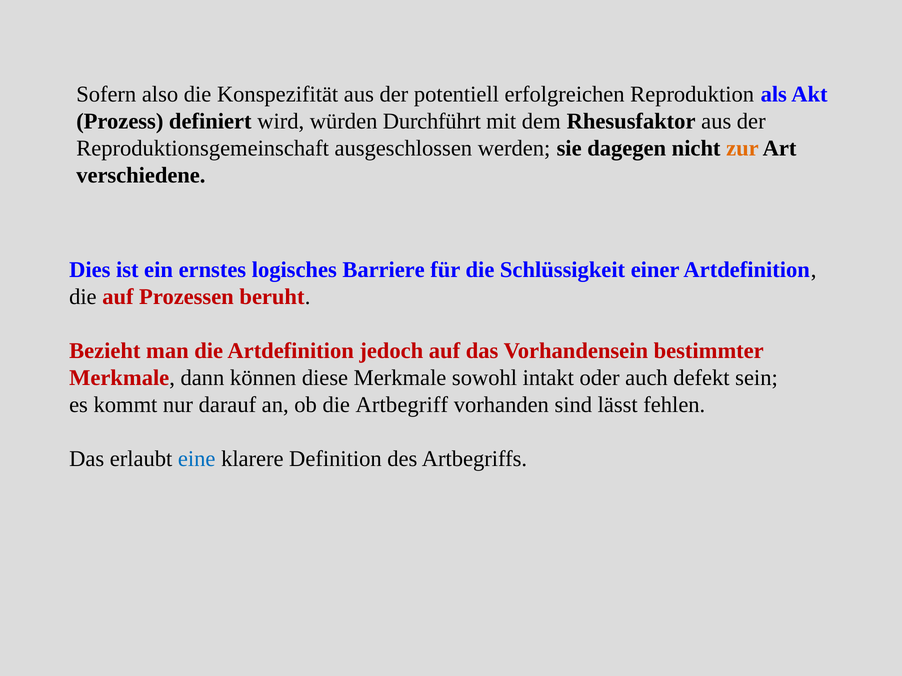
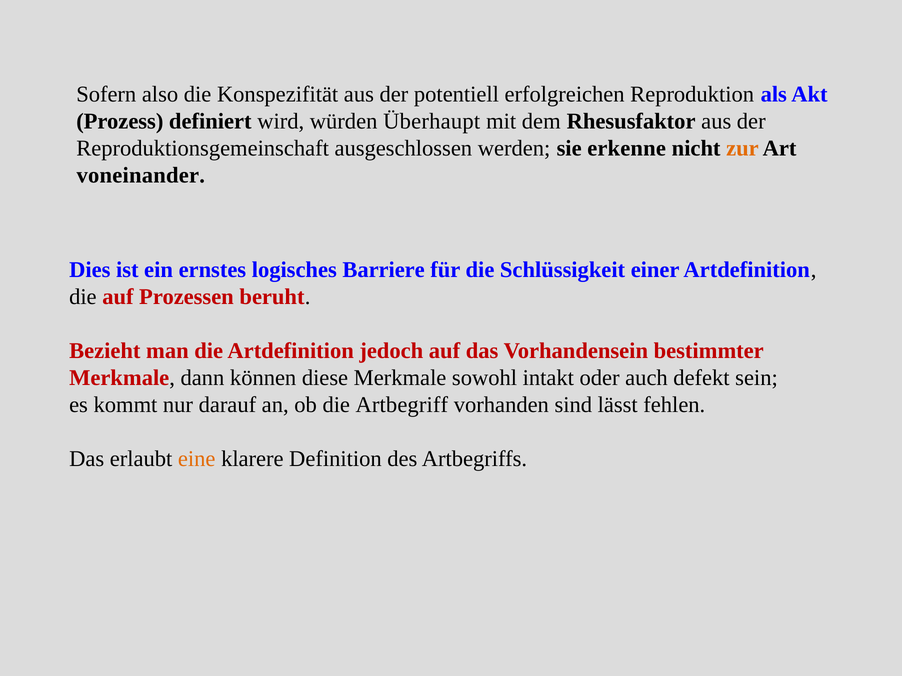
Durchführt: Durchführt -> Überhaupt (432, 121)
dagegen: dagegen -> erkenne (627, 148)
verschiedene: verschiedene -> voneinander (141, 175)
eine colour: blue -> orange (197, 459)
